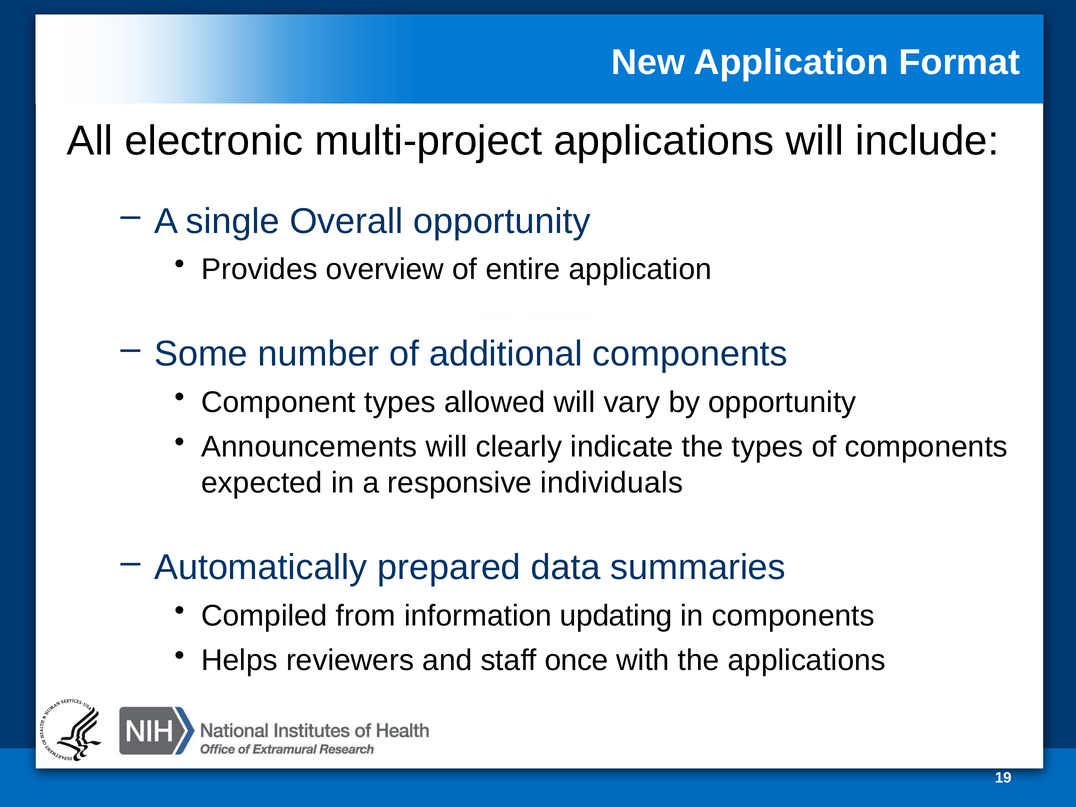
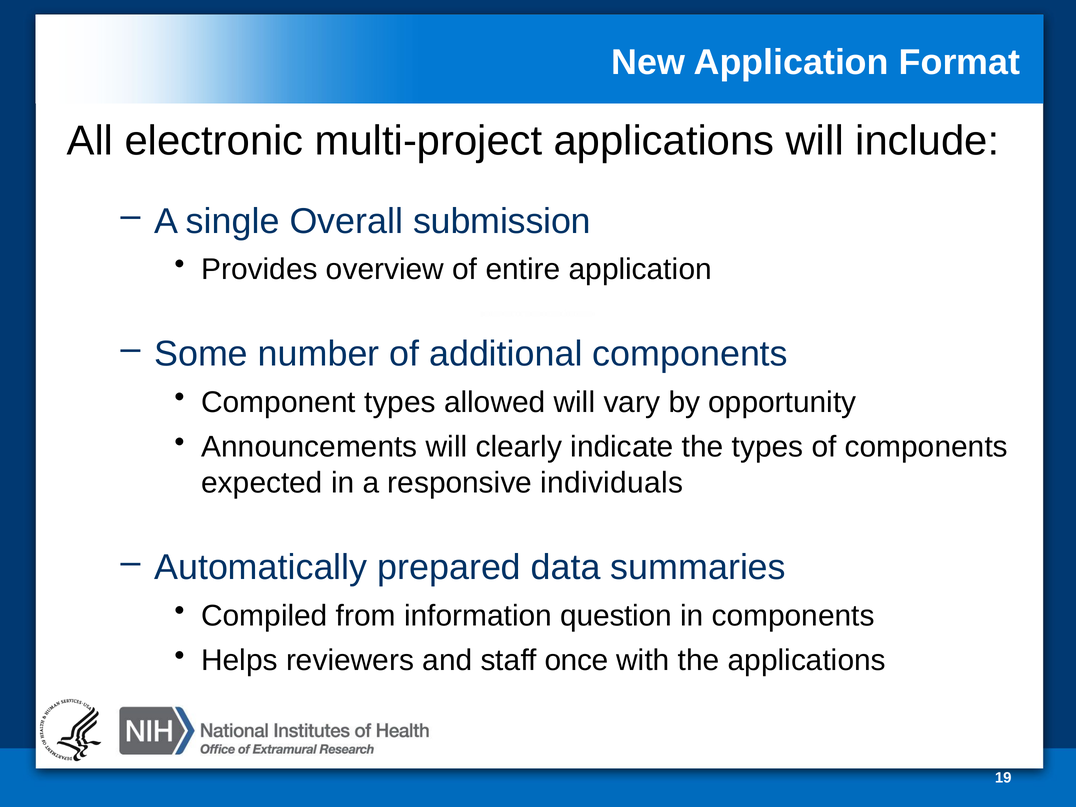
Overall opportunity: opportunity -> submission (502, 221)
updating: updating -> question (616, 616)
